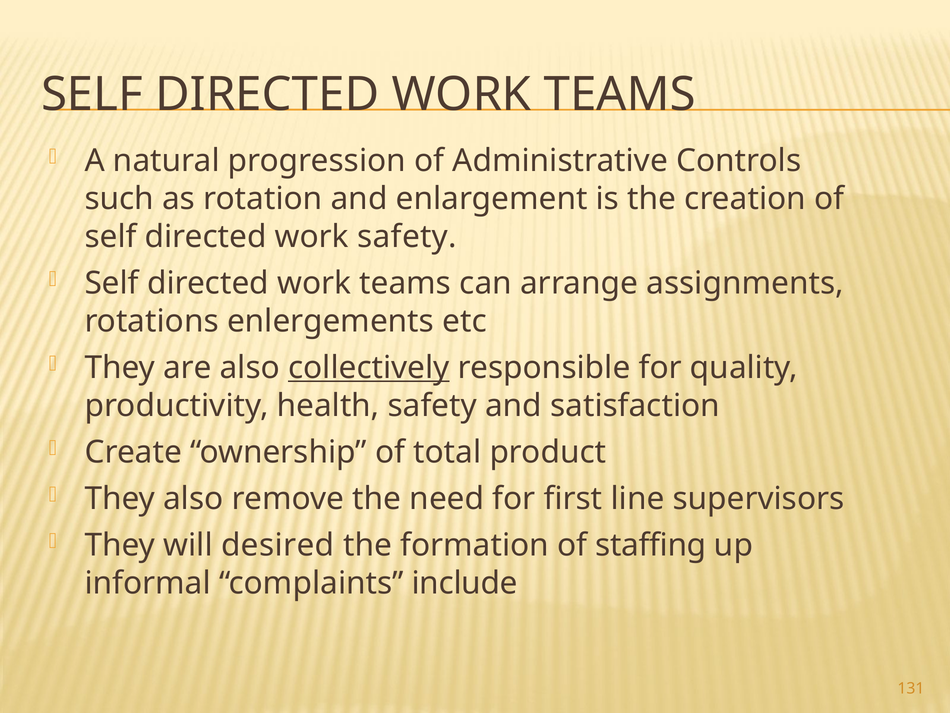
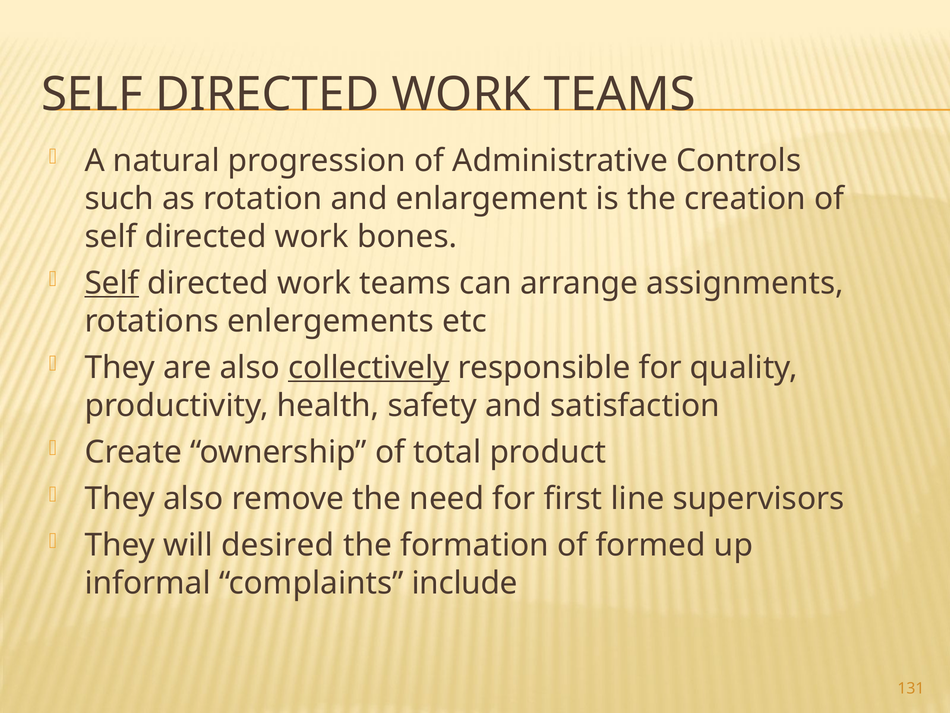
work safety: safety -> bones (407, 236)
Self underline: none -> present (112, 283)
staffing: staffing -> formed (651, 545)
